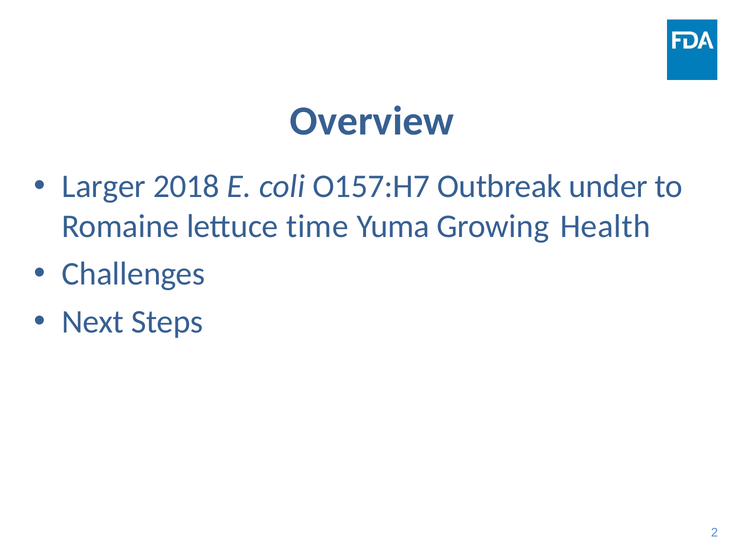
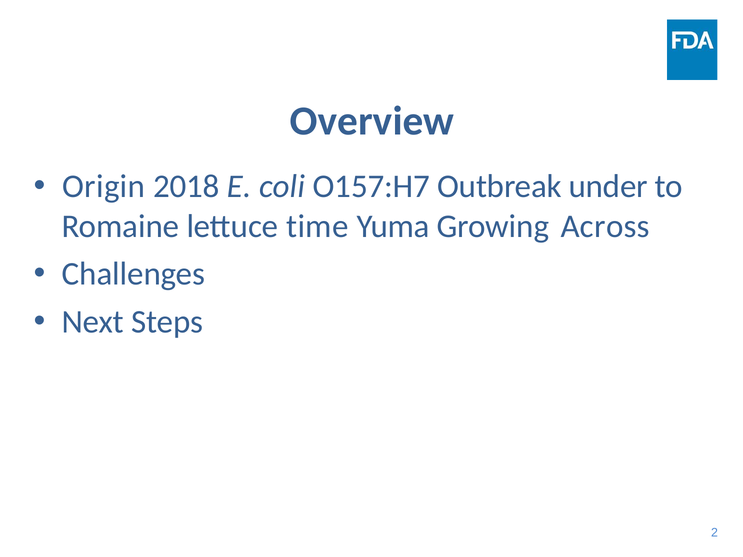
Larger: Larger -> Origin (104, 187)
Health: Health -> Across (605, 226)
